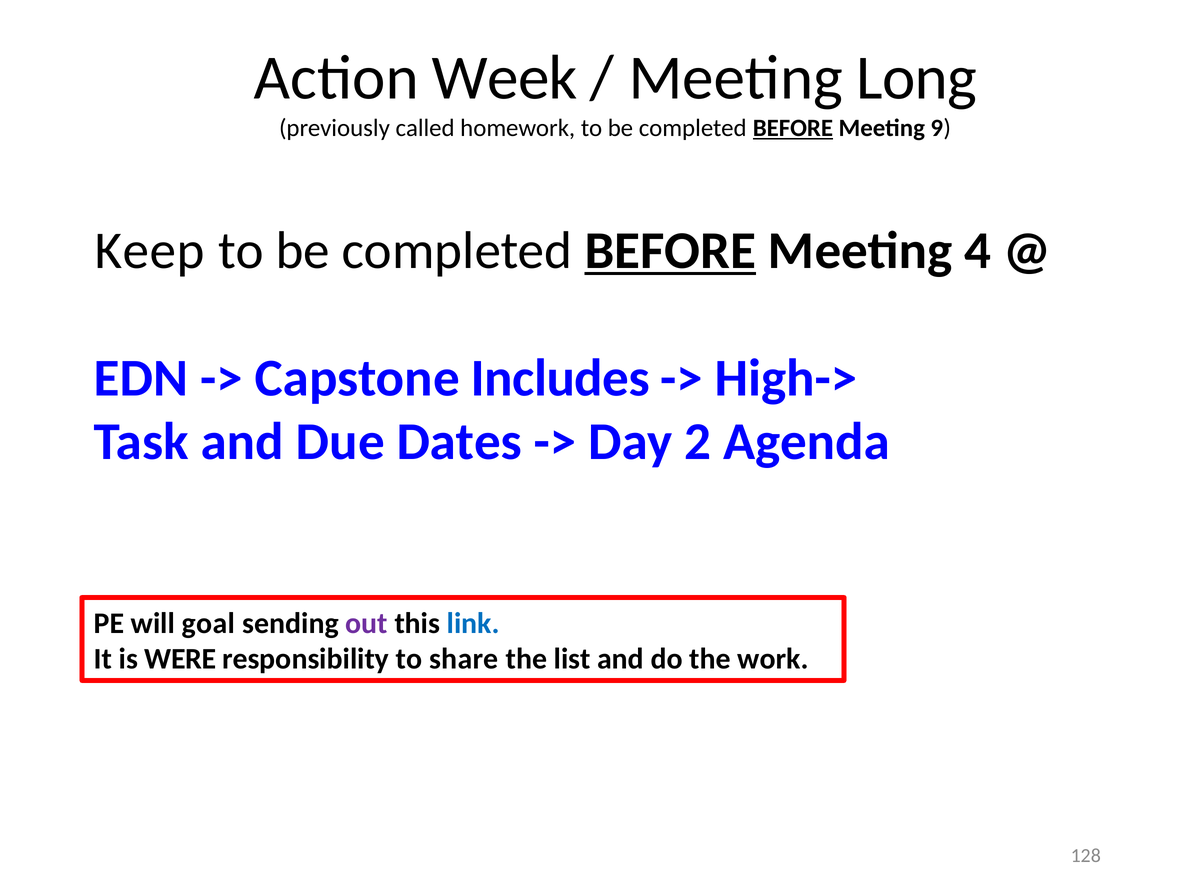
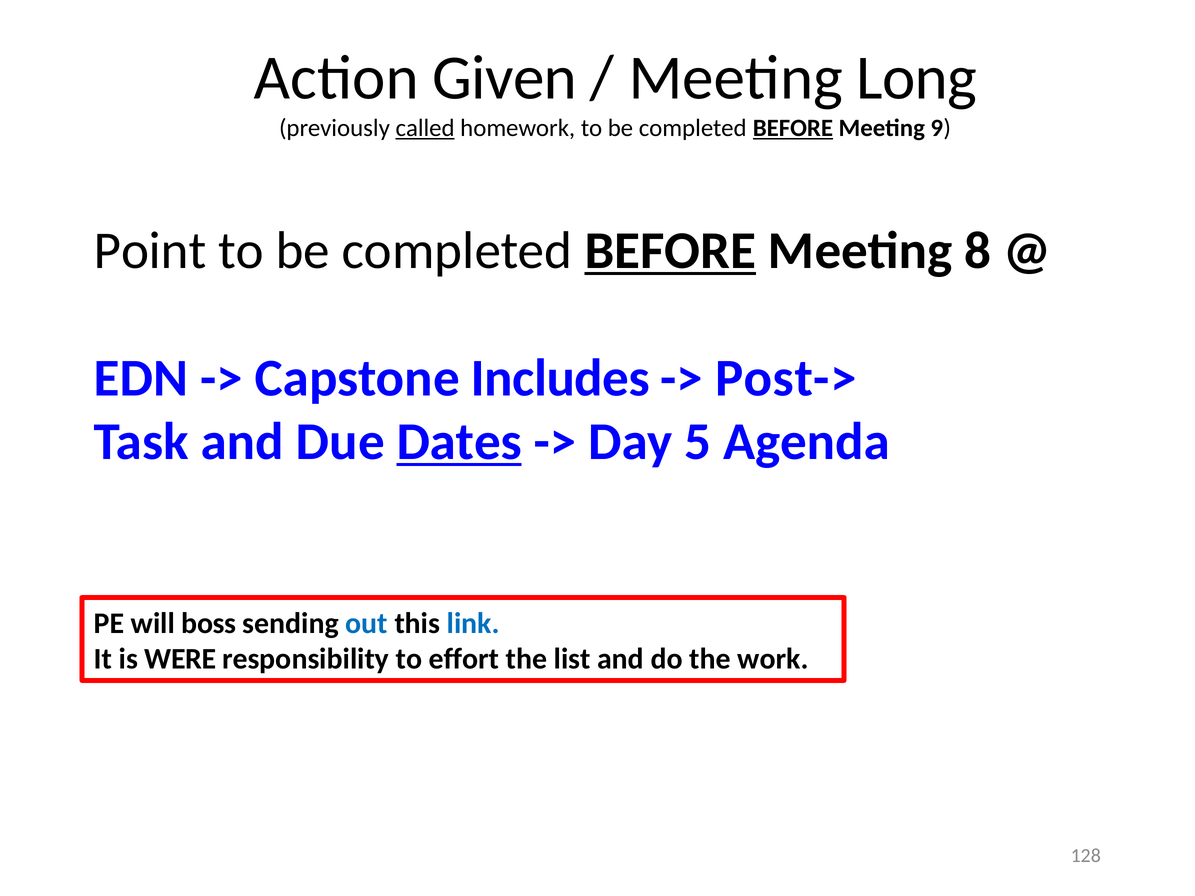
Week: Week -> Given (505, 78)
called underline: none -> present (425, 128)
Keep: Keep -> Point (150, 251)
4: 4 -> 8 (978, 251)
High->: High-> -> Post-> (786, 378)
Dates underline: none -> present (459, 442)
2: 2 -> 5 (698, 442)
goal: goal -> boss (209, 623)
out colour: purple -> blue (367, 623)
share: share -> effort (464, 659)
